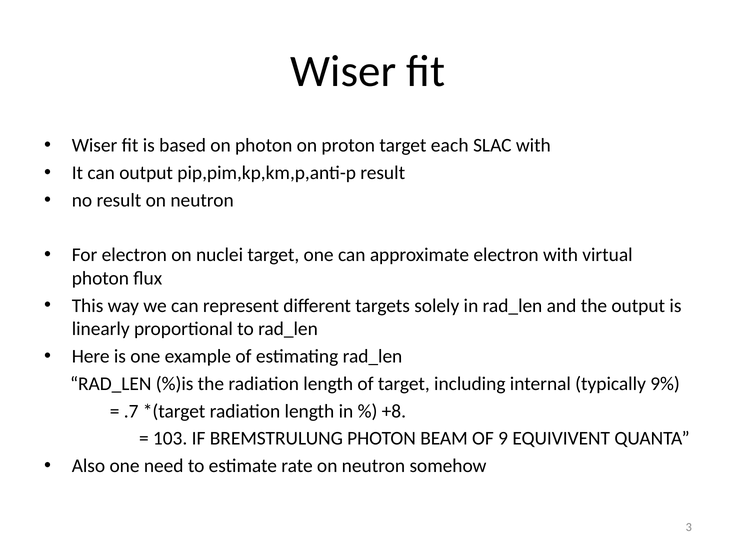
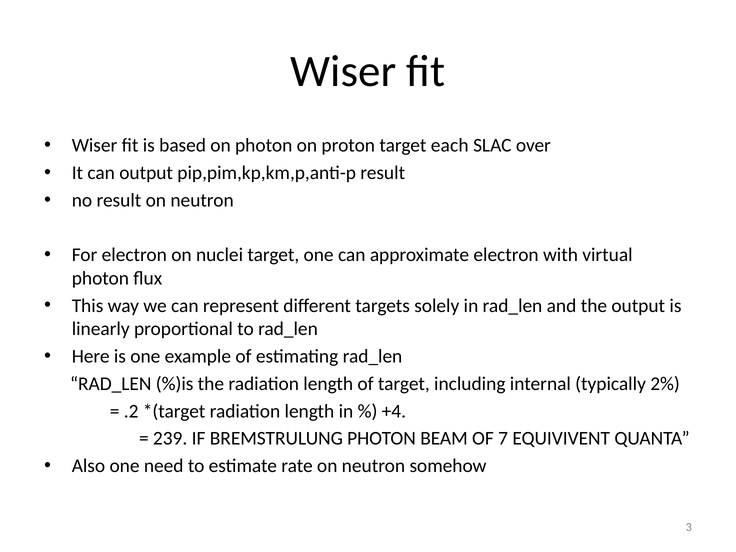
SLAC with: with -> over (533, 145)
9%: 9% -> 2% (665, 384)
.7: .7 -> .2 (131, 411)
+8: +8 -> +4 (394, 411)
103: 103 -> 239 (170, 439)
9: 9 -> 7 (503, 439)
